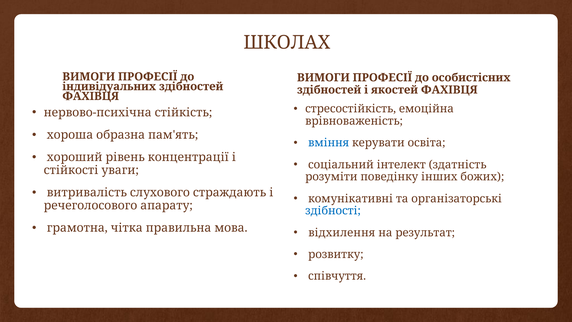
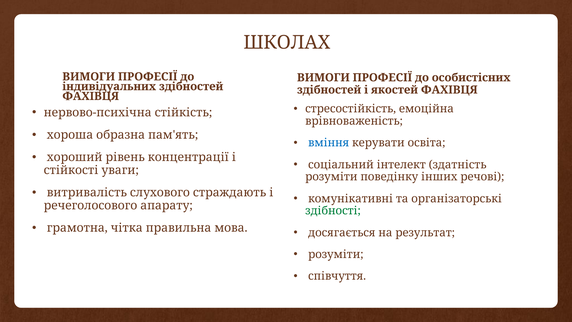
божих: божих -> речові (482, 177)
здібності colour: blue -> green (333, 211)
відхилення: відхилення -> досягається (342, 232)
розвитку: розвитку -> розуміти (336, 254)
